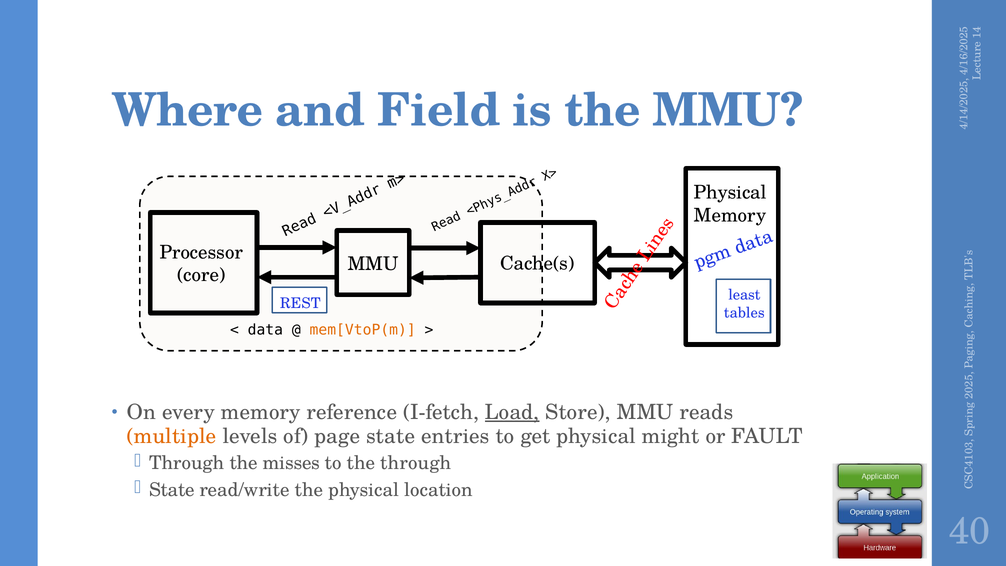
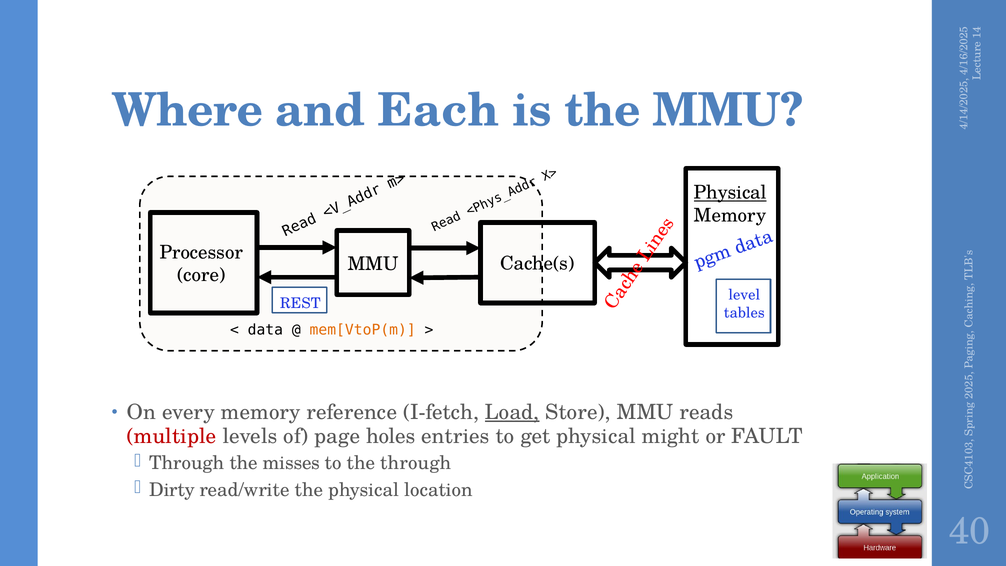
Field: Field -> Each (438, 111)
Physical underline: none -> present (730, 193)
least: least -> level (744, 295)
multiple colour: orange -> red (172, 436)
page state: state -> holes (391, 436)
State: State -> Dirty (172, 490)
